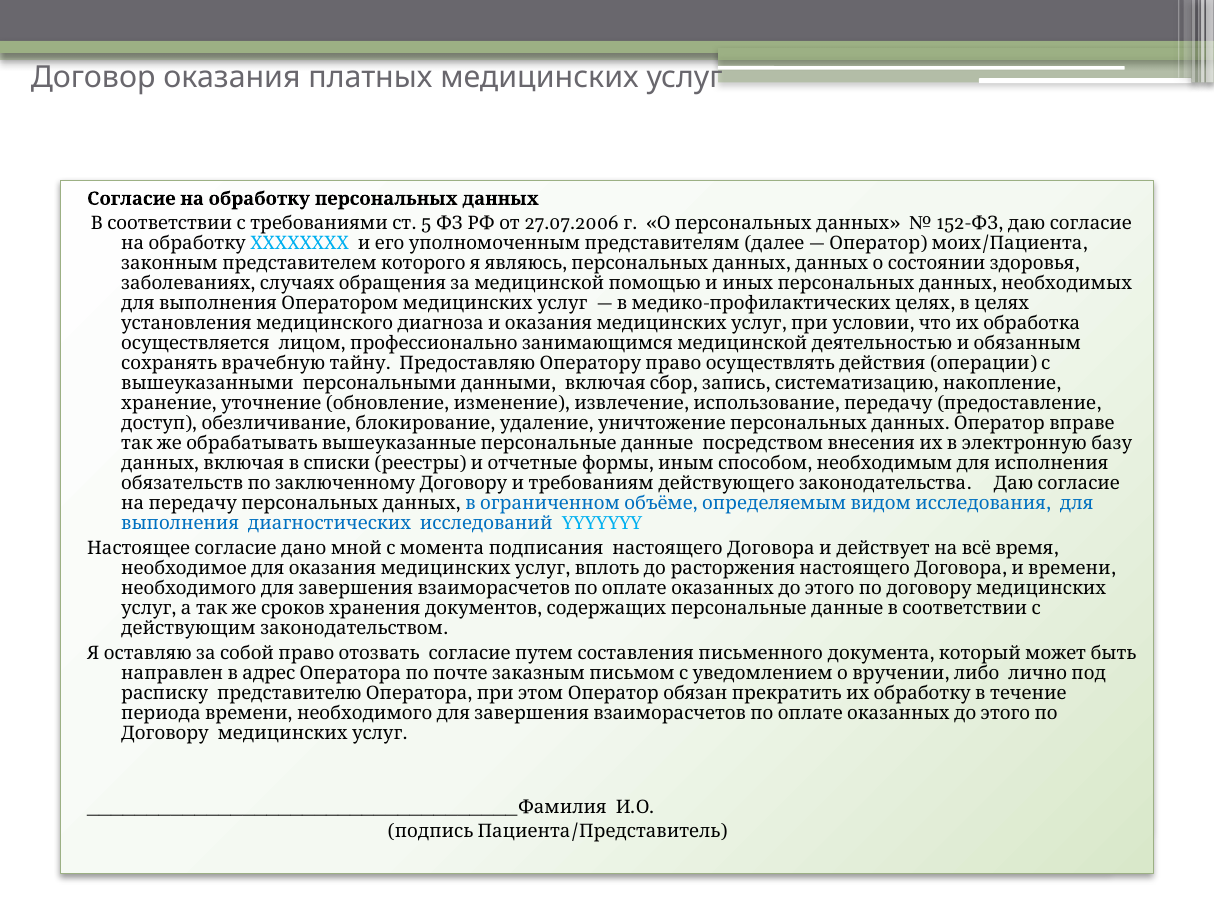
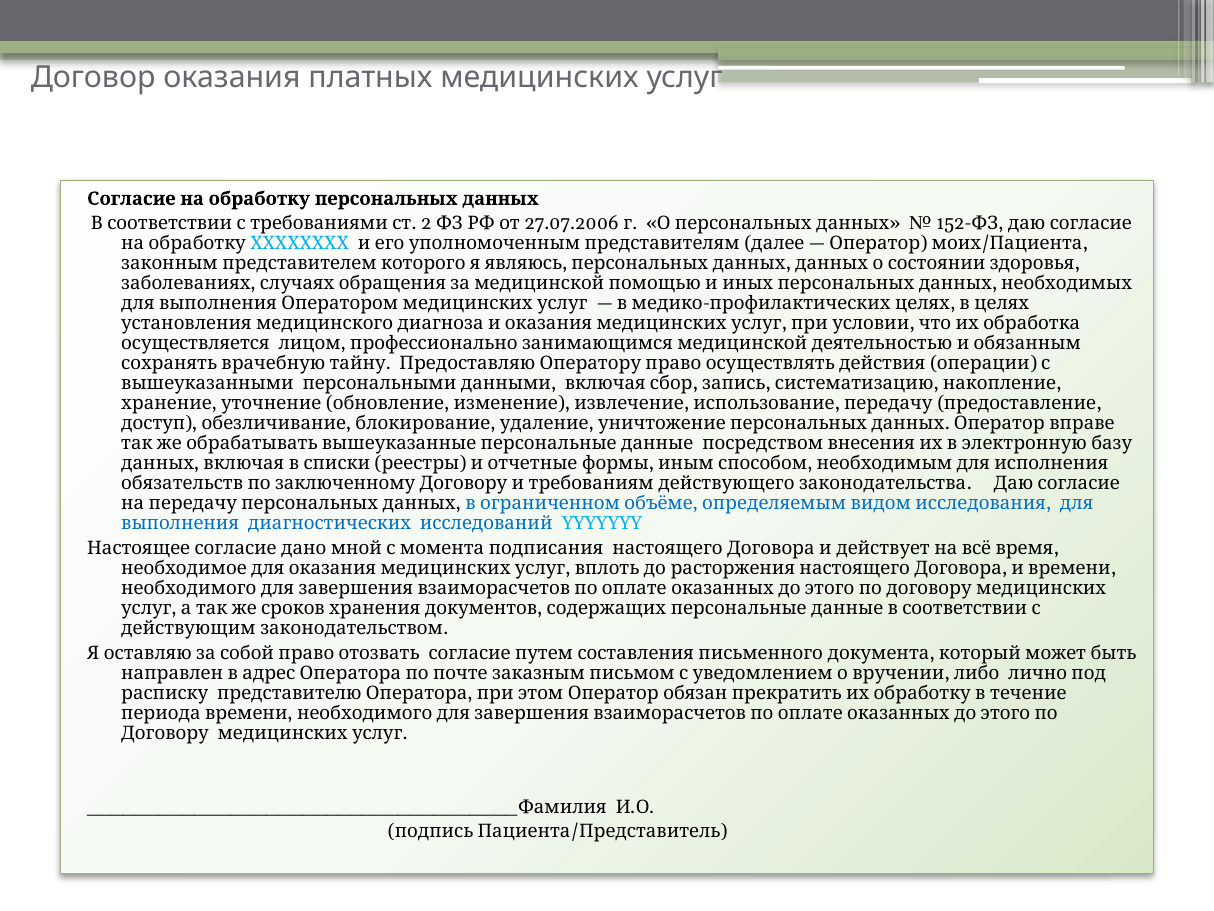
5: 5 -> 2 (426, 223)
